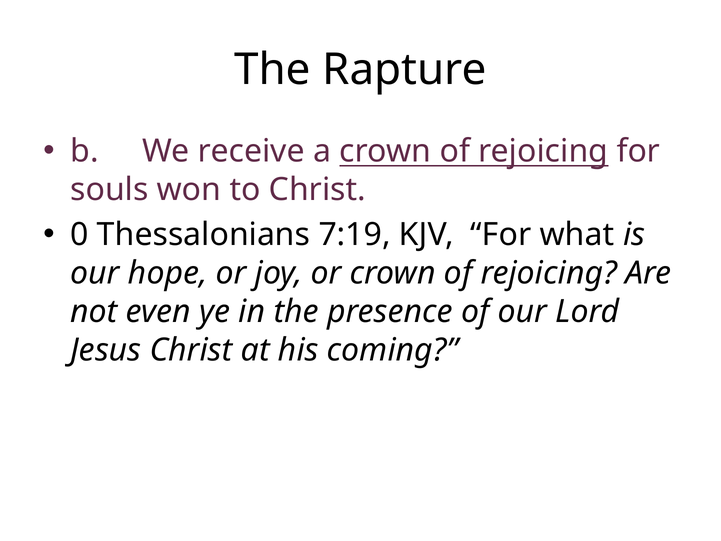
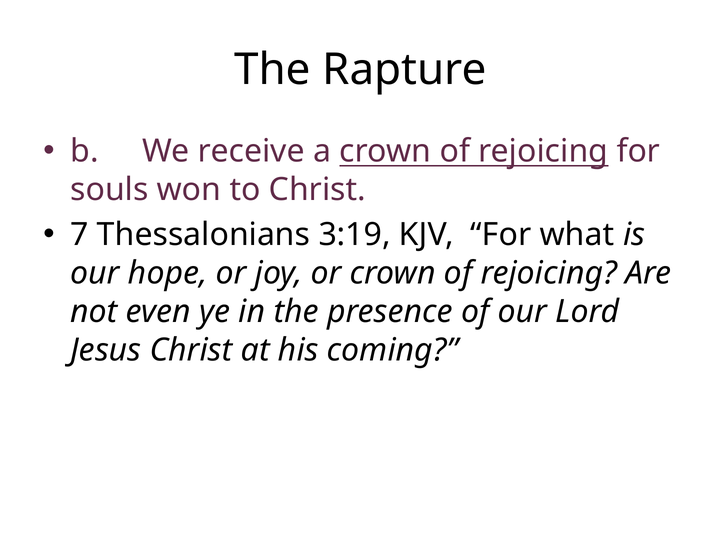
0: 0 -> 7 (79, 235)
7:19: 7:19 -> 3:19 (355, 235)
